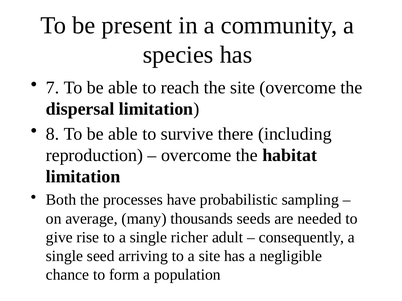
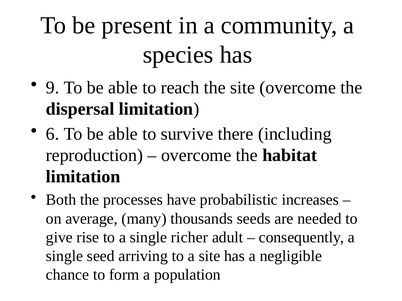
7: 7 -> 9 (53, 88)
8: 8 -> 6 (53, 134)
sampling: sampling -> increases (310, 200)
